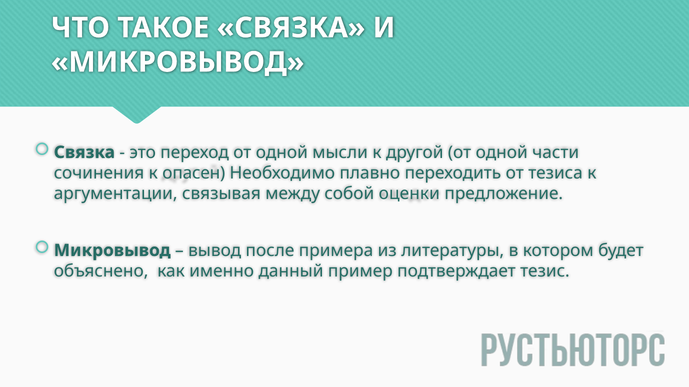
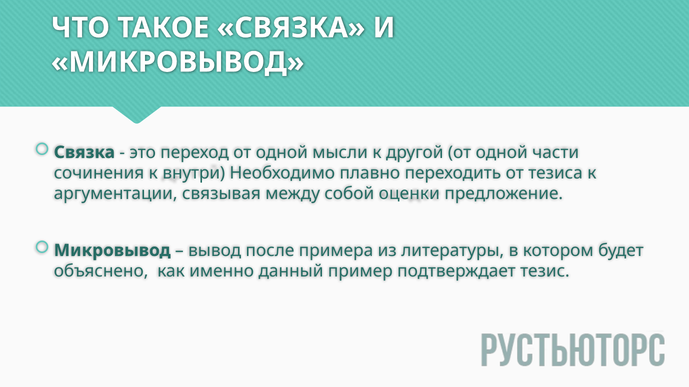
опасен: опасен -> внутри (194, 173)
